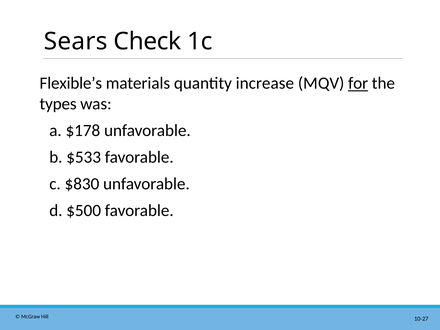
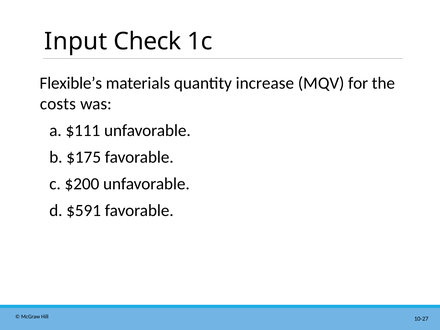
Sears: Sears -> Input (76, 41)
for underline: present -> none (358, 83)
types: types -> costs (58, 104)
$178: $178 -> $111 (83, 131)
$533: $533 -> $175 (84, 157)
$830: $830 -> $200 (82, 184)
$500: $500 -> $591 (84, 211)
